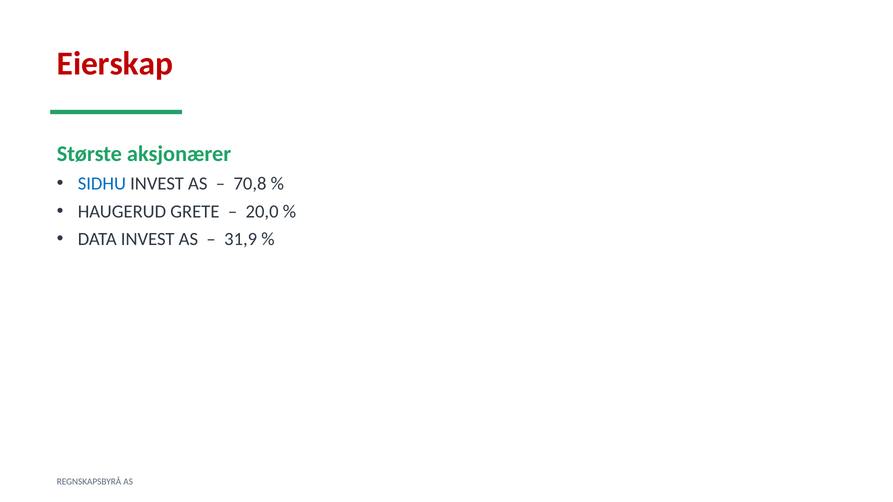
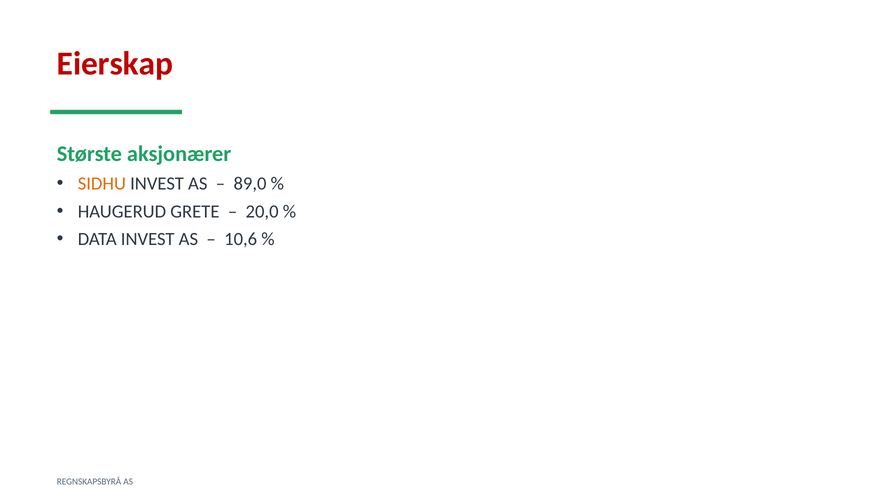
SIDHU colour: blue -> orange (102, 184)
70,8: 70,8 -> 89,0 (250, 184)
31,9: 31,9 -> 10,6 (241, 239)
